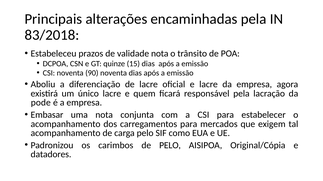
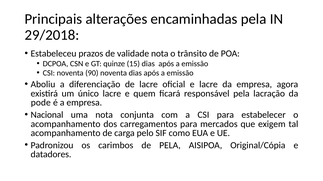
83/2018: 83/2018 -> 29/2018 (52, 35)
Embasar: Embasar -> Nacional (47, 115)
de PELO: PELO -> PELA (170, 146)
